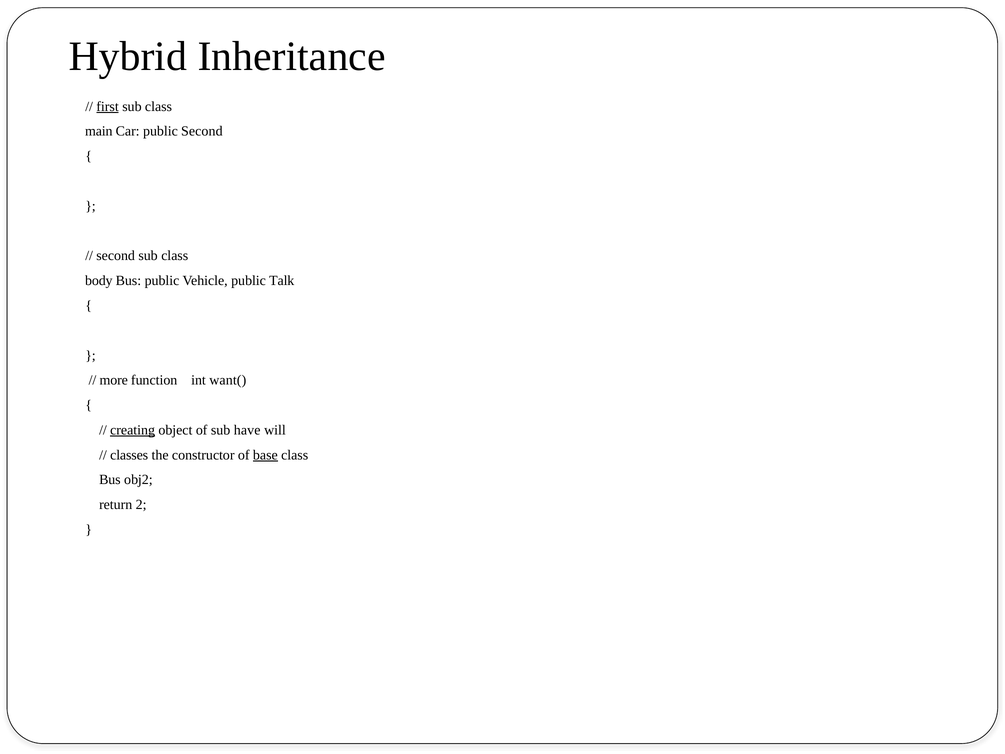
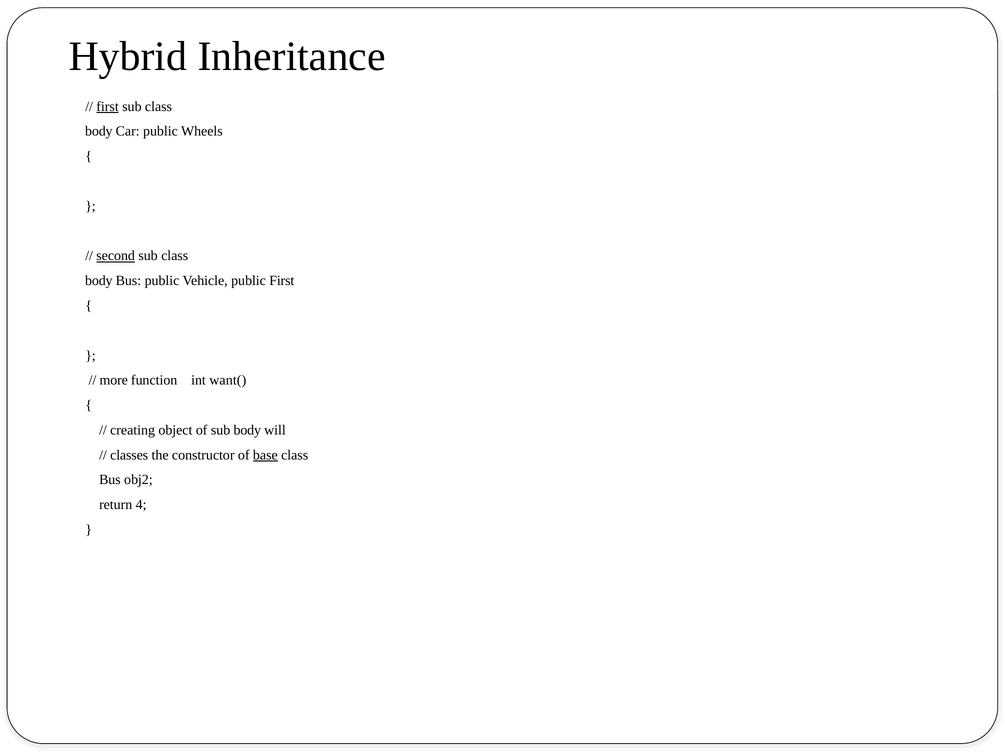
main: main -> body (99, 131)
public Second: Second -> Wheels (202, 131)
second underline: none -> present (116, 256)
public Talk: Talk -> First (282, 281)
creating underline: present -> none (133, 430)
sub have: have -> body (247, 430)
2: 2 -> 4 (141, 505)
